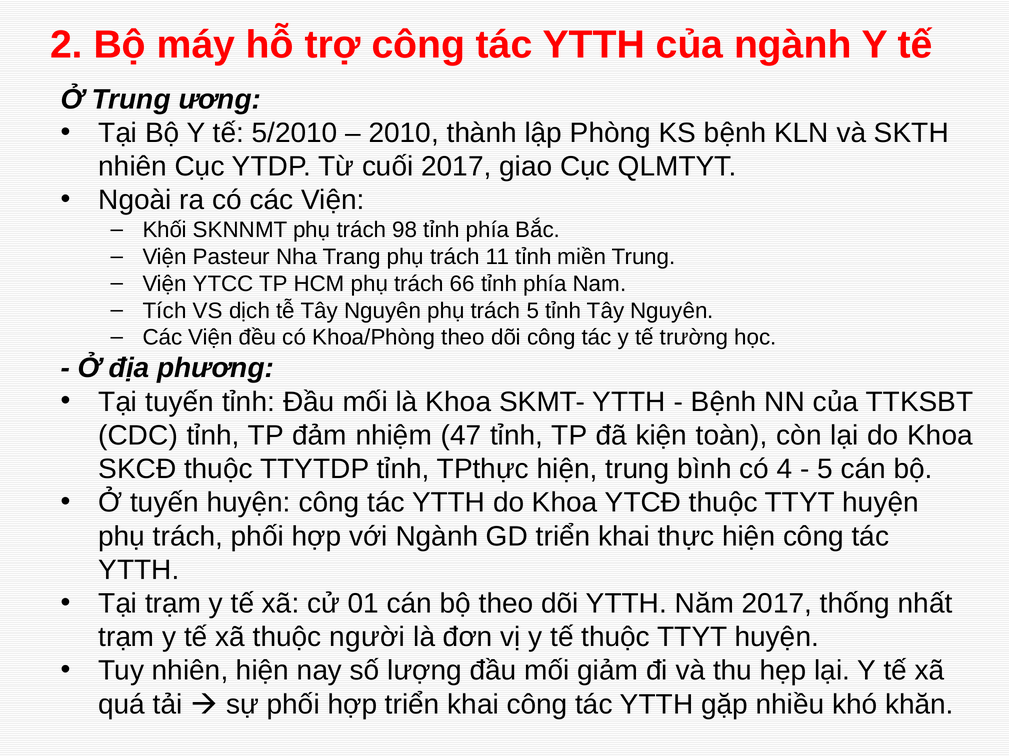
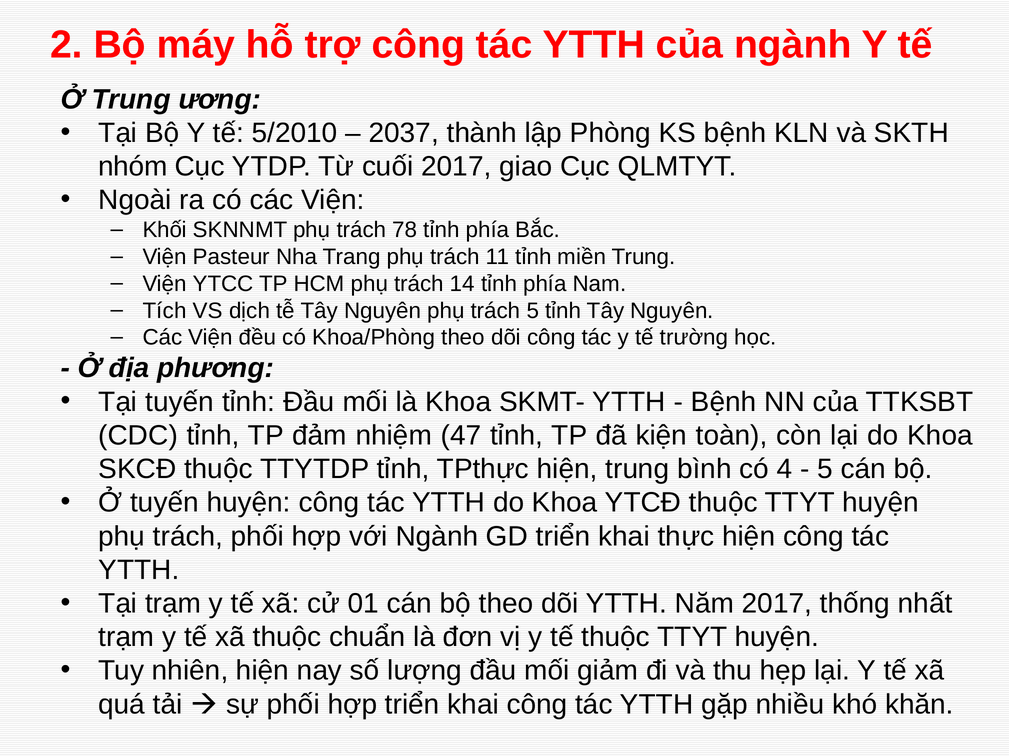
2010: 2010 -> 2037 (404, 133)
nhiên: nhiên -> nhóm (133, 167)
98: 98 -> 78 (405, 230)
66: 66 -> 14 (462, 284)
người: người -> chuẩn (367, 638)
